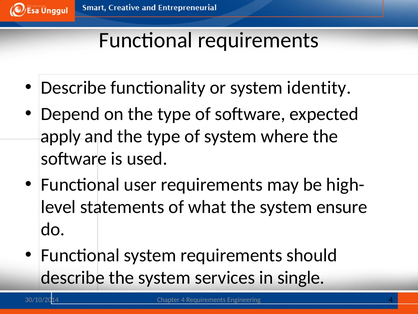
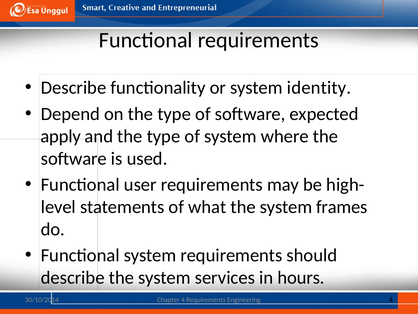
ensure: ensure -> frames (342, 207)
single: single -> hours (301, 277)
